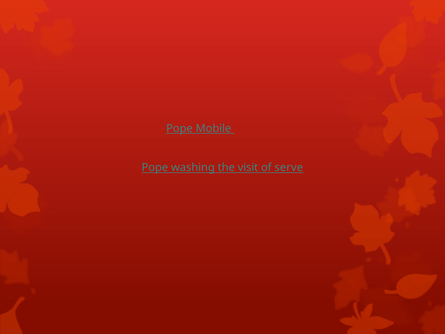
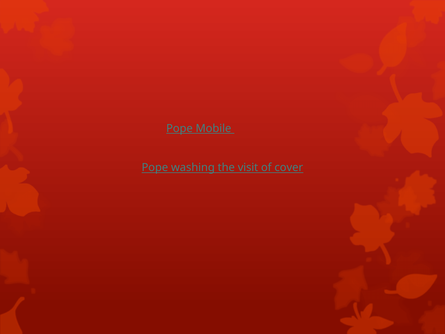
serve: serve -> cover (289, 168)
